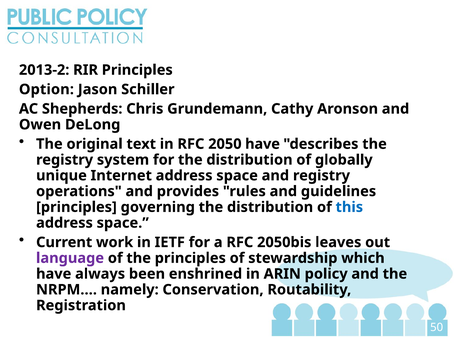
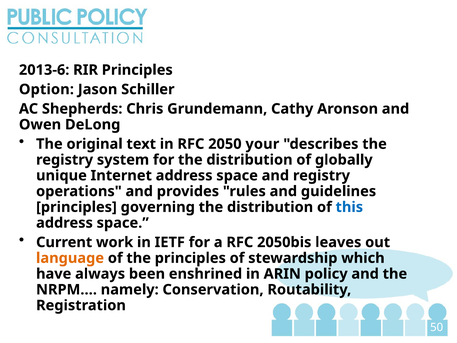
2013-2: 2013-2 -> 2013-6 (44, 70)
2050 have: have -> your (262, 144)
language colour: purple -> orange (70, 258)
